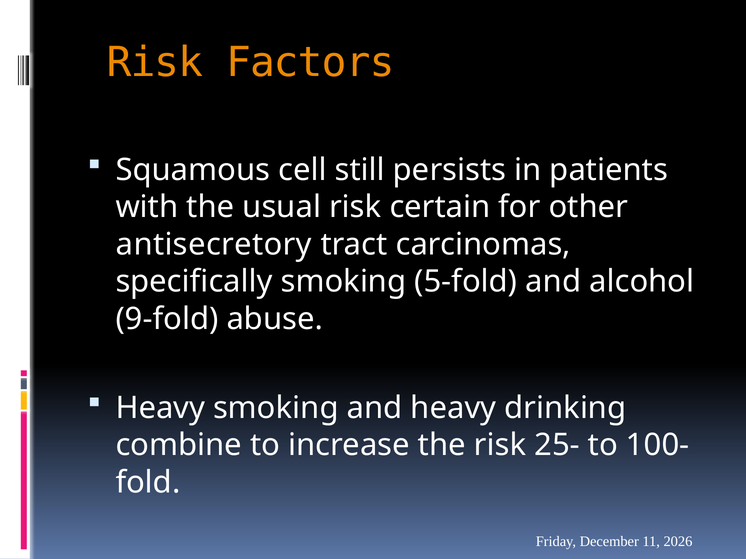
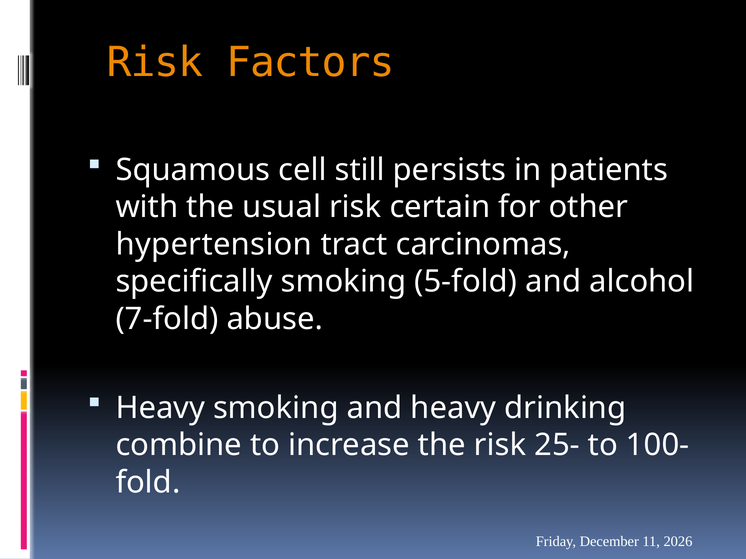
antisecretory: antisecretory -> hypertension (214, 245)
9-fold: 9-fold -> 7-fold (167, 319)
